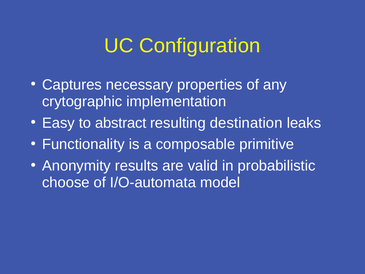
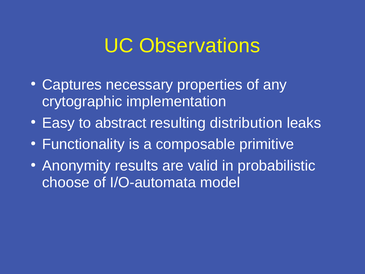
Configuration: Configuration -> Observations (200, 46)
destination: destination -> distribution (246, 123)
